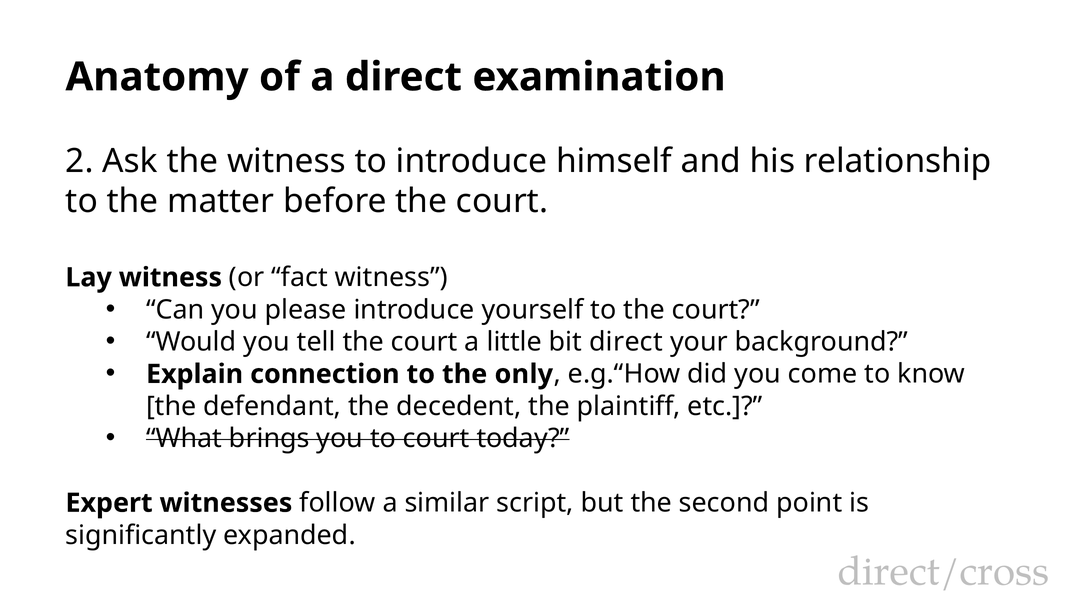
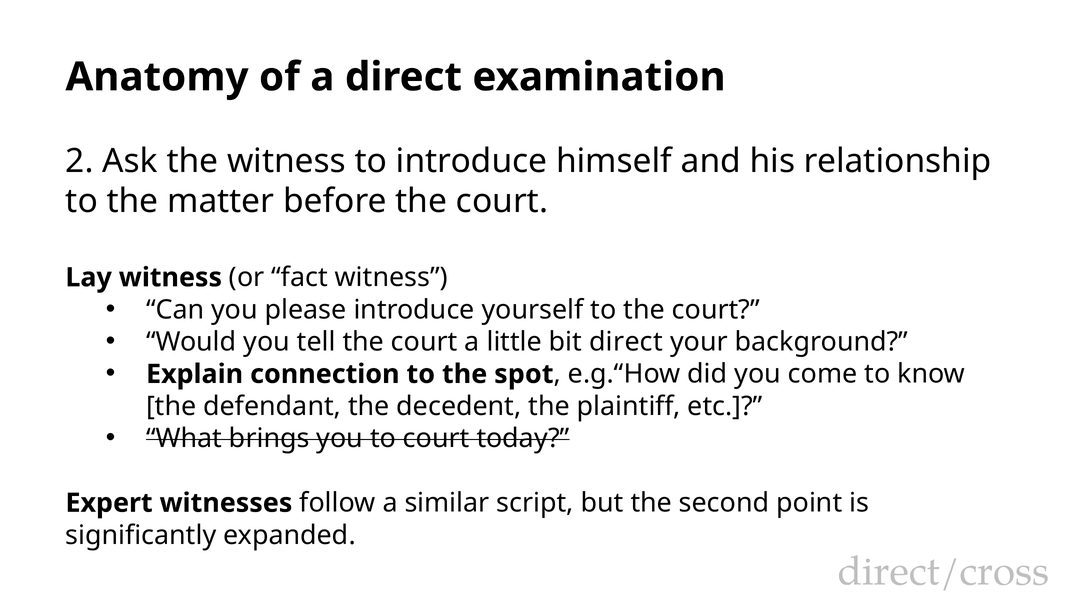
only: only -> spot (524, 375)
